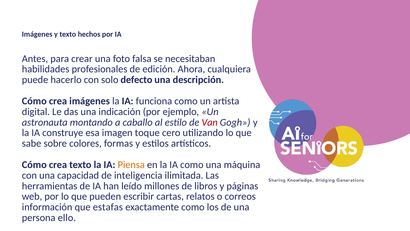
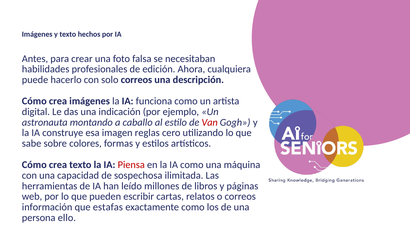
solo defecto: defecto -> correos (136, 80)
toque: toque -> reglas (147, 133)
Piensa colour: orange -> red (131, 164)
inteligencia: inteligencia -> sospechosa (138, 175)
